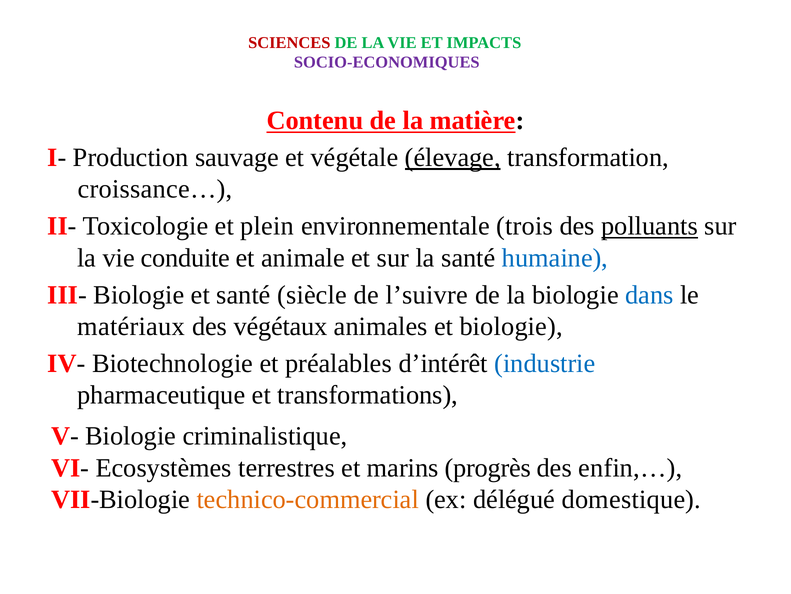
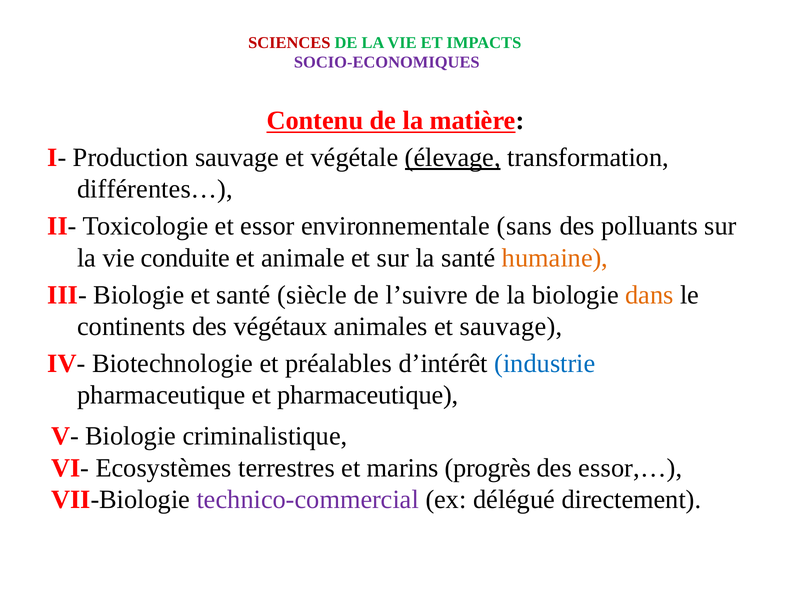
croissance…: croissance… -> différentes… (155, 189)
plein: plein -> essor (267, 226)
trois: trois -> sans (525, 226)
polluants underline: present -> none (650, 226)
humaine colour: blue -> orange (555, 258)
dans colour: blue -> orange (649, 294)
matériaux: matériaux -> continents (131, 326)
et biologie: biologie -> sauvage (511, 326)
et transformations: transformations -> pharmaceutique (368, 395)
enfin,…: enfin,… -> essor,… (630, 467)
technico-commercial colour: orange -> purple (308, 499)
domestique: domestique -> directement (631, 499)
